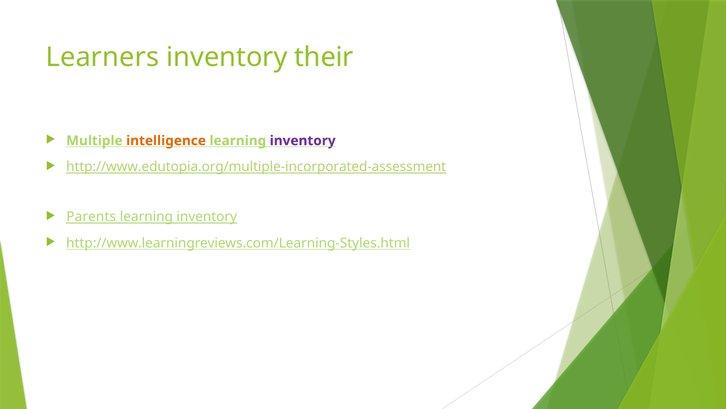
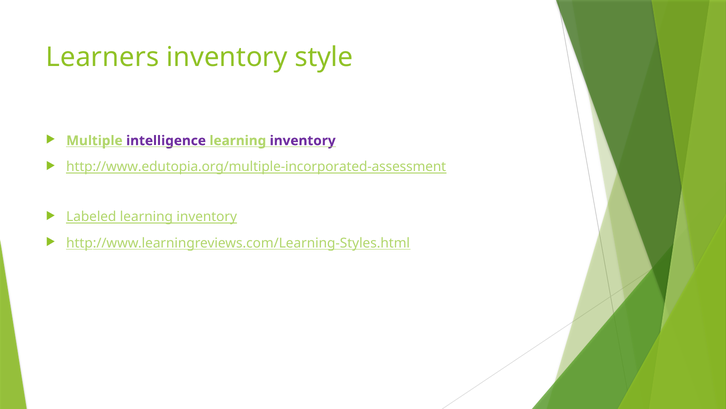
their: their -> style (324, 57)
intelligence colour: orange -> purple (166, 141)
Parents: Parents -> Labeled (91, 217)
